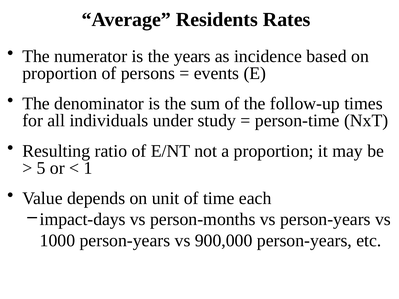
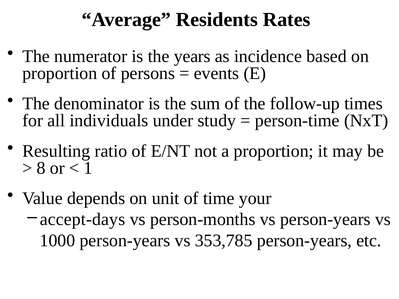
5: 5 -> 8 (41, 168)
each: each -> your (255, 198)
impact-days: impact-days -> accept-days (82, 220)
900,000: 900,000 -> 353,785 (224, 241)
